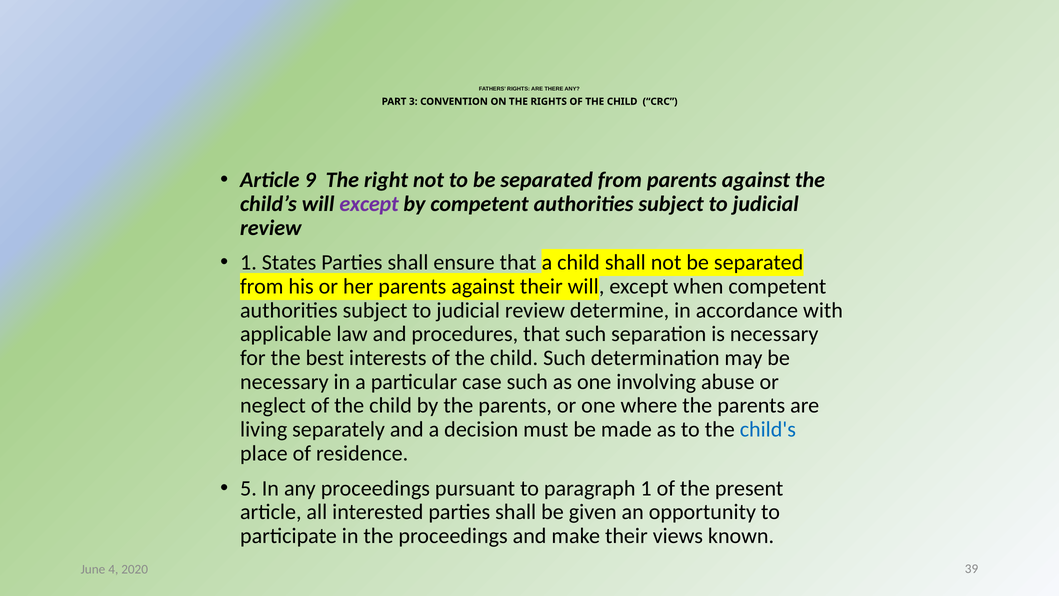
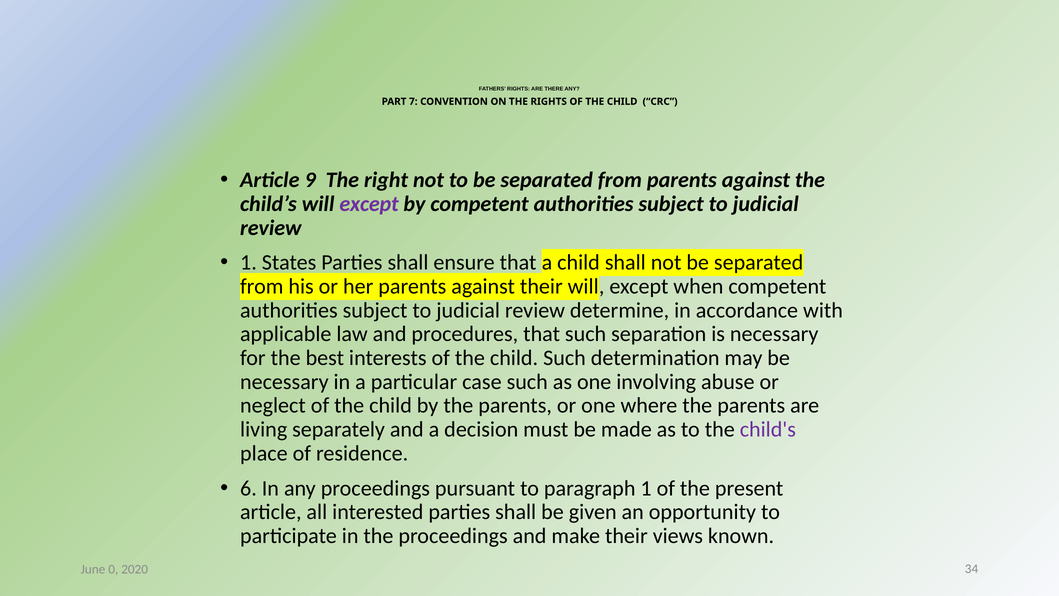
3: 3 -> 7 (413, 102)
child's colour: blue -> purple (768, 429)
5: 5 -> 6 (248, 488)
4: 4 -> 0 (113, 569)
39: 39 -> 34 (972, 569)
